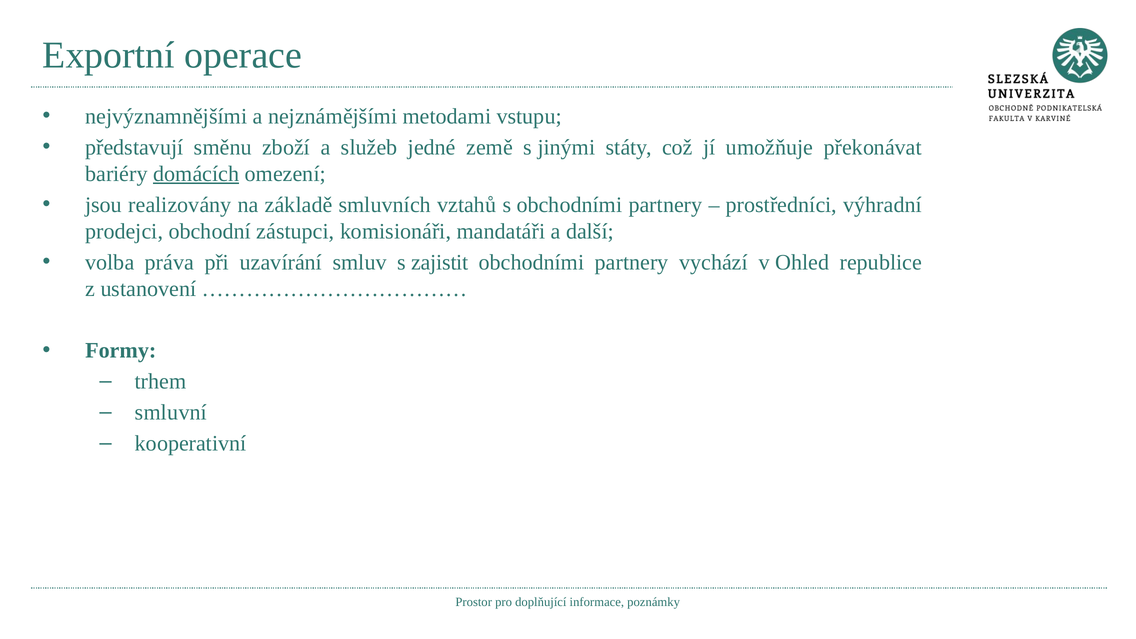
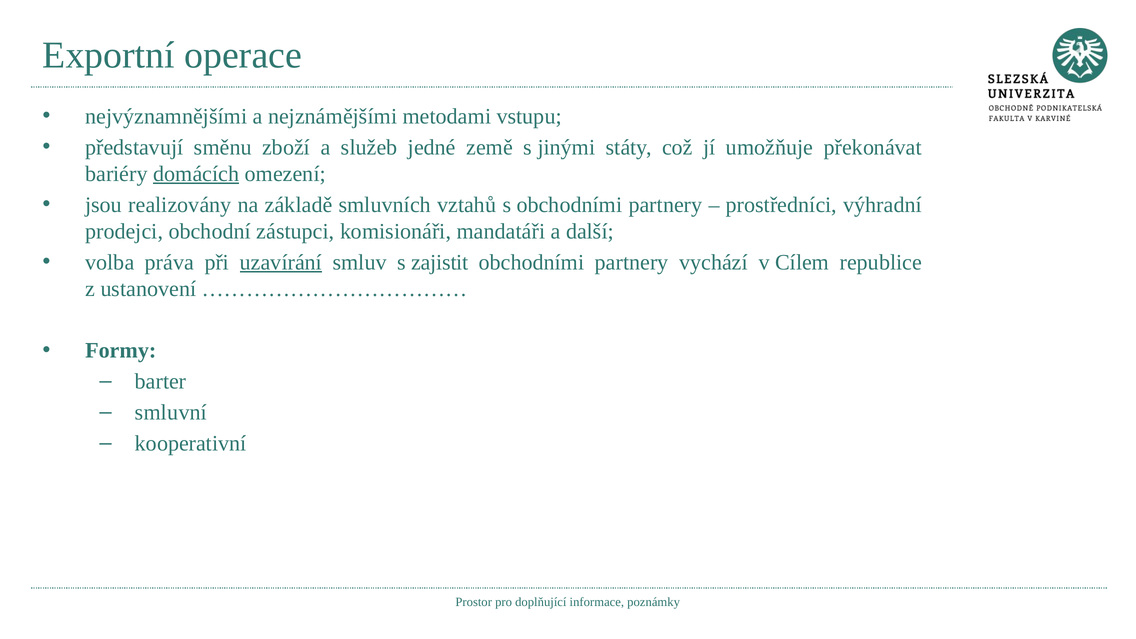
uzavírání underline: none -> present (281, 262)
Ohled: Ohled -> Cílem (802, 262)
trhem: trhem -> barter (161, 382)
